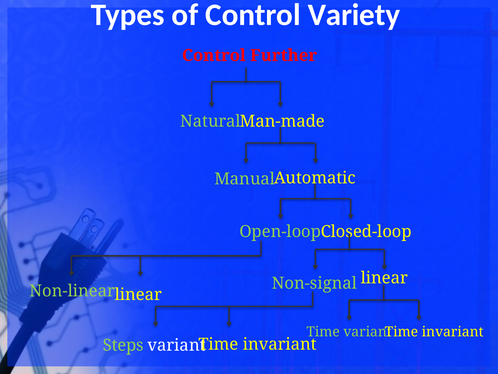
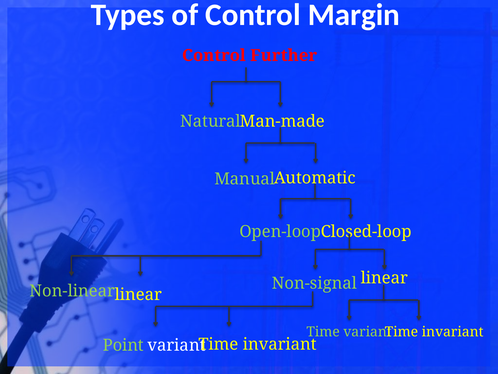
Variety: Variety -> Margin (354, 15)
Steps: Steps -> Point (123, 345)
